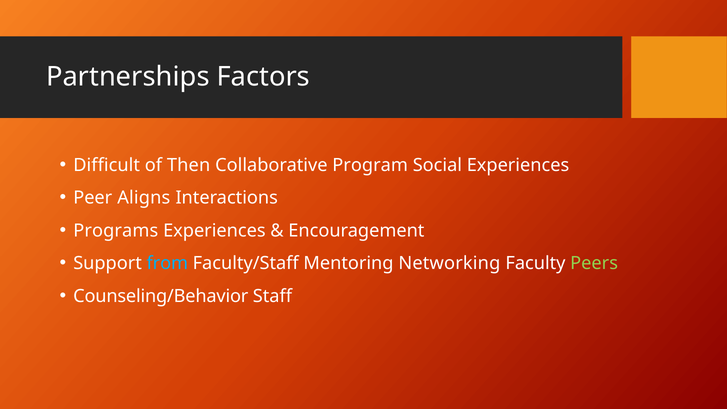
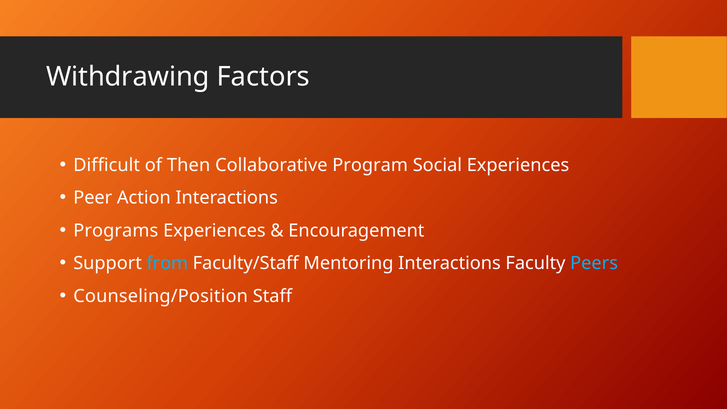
Partnerships: Partnerships -> Withdrawing (128, 77)
Aligns: Aligns -> Action (144, 198)
Mentoring Networking: Networking -> Interactions (449, 263)
Peers colour: light green -> light blue (594, 263)
Counseling/Behavior: Counseling/Behavior -> Counseling/Position (161, 296)
